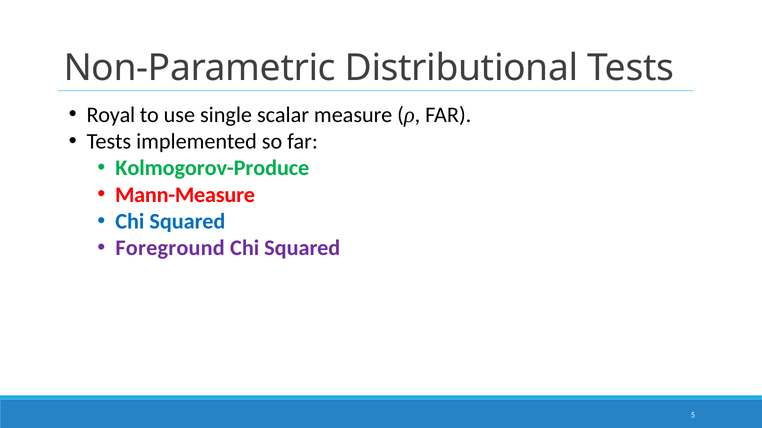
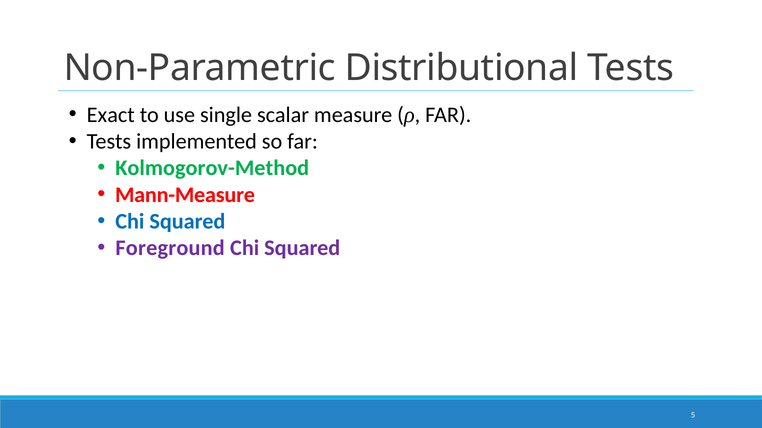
Royal: Royal -> Exact (111, 115)
Kolmogorov-Produce: Kolmogorov-Produce -> Kolmogorov-Method (212, 168)
